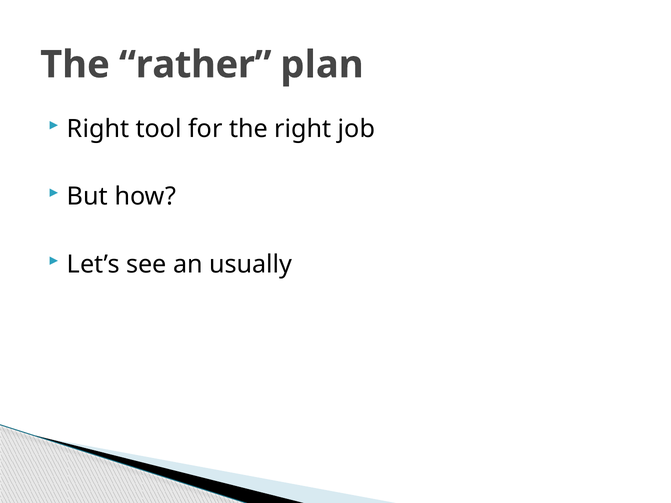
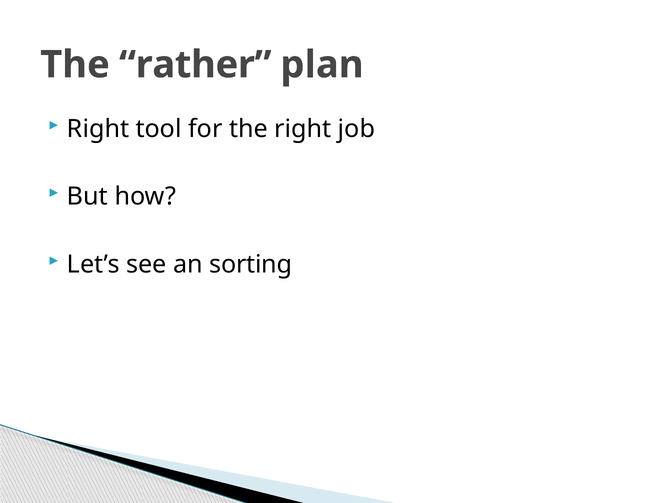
usually: usually -> sorting (251, 265)
